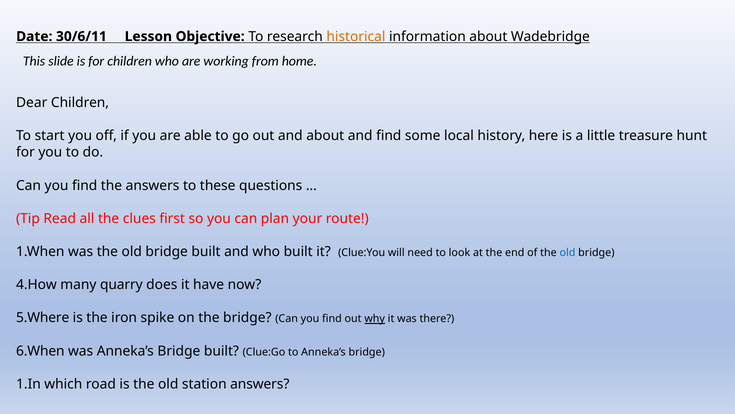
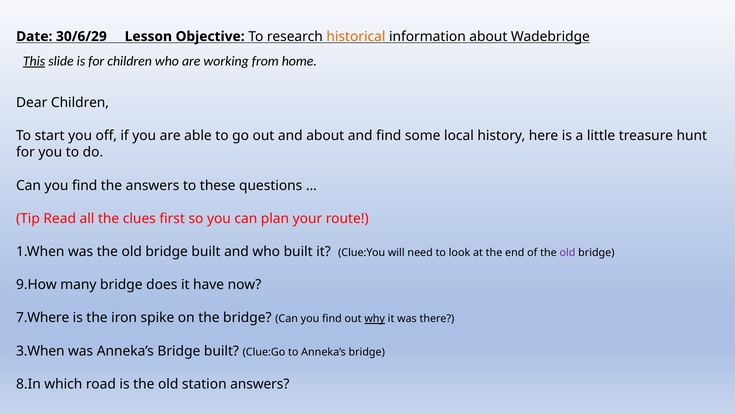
30/6/11: 30/6/11 -> 30/6/29 (81, 36)
This underline: none -> present (34, 61)
old colour: blue -> purple (567, 252)
4.How: 4.How -> 9.How (36, 284)
many quarry: quarry -> bridge (121, 284)
5.Where: 5.Where -> 7.Where (43, 317)
6.When: 6.When -> 3.When (40, 351)
1.In: 1.In -> 8.In (28, 384)
